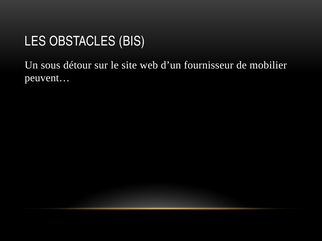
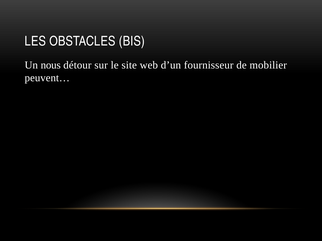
sous: sous -> nous (51, 65)
